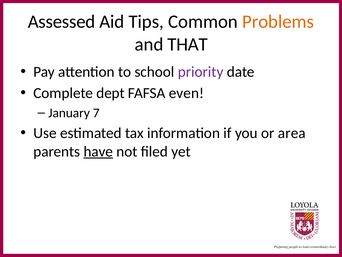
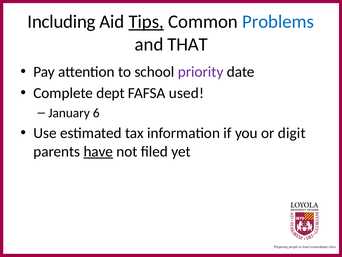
Assessed: Assessed -> Including (62, 22)
Tips underline: none -> present (146, 22)
Problems colour: orange -> blue (278, 22)
even: even -> used (186, 93)
7: 7 -> 6 (96, 113)
area: area -> digit (292, 133)
